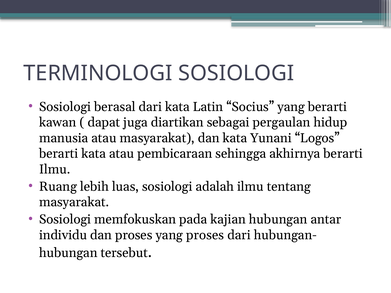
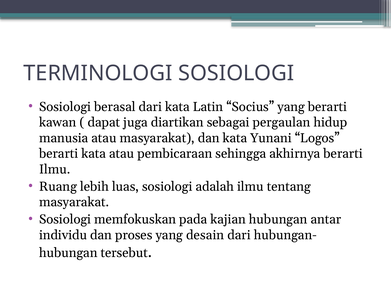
yang proses: proses -> desain (205, 235)
